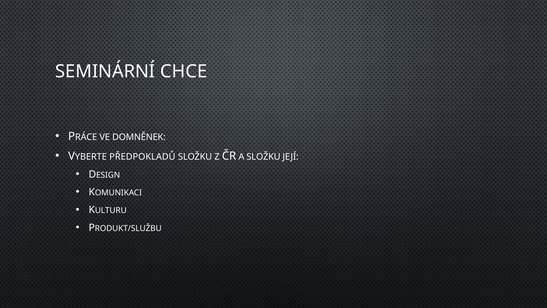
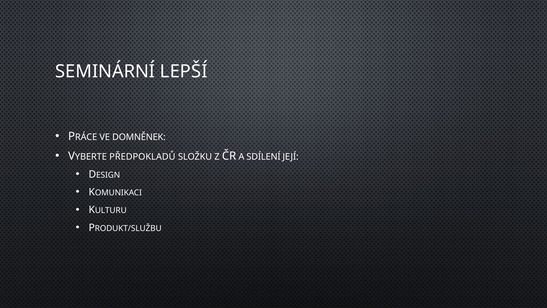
CHCE: CHCE -> LEPŠÍ (184, 71)
A SLOŽKU: SLOŽKU -> SDÍLENÍ (263, 157)
